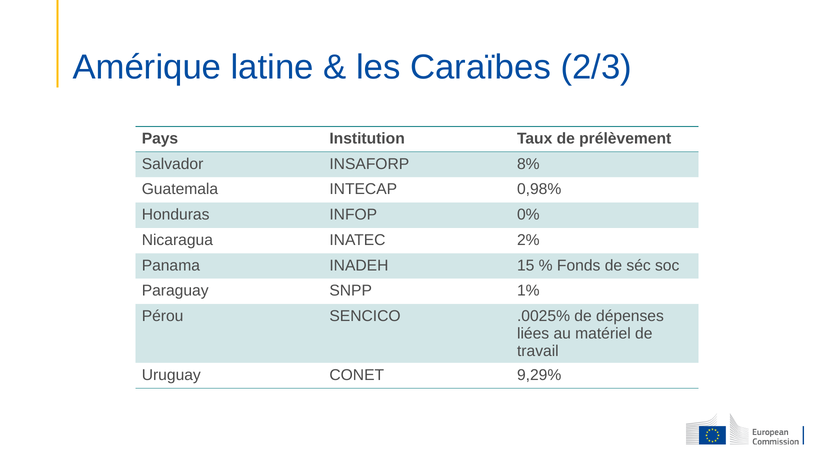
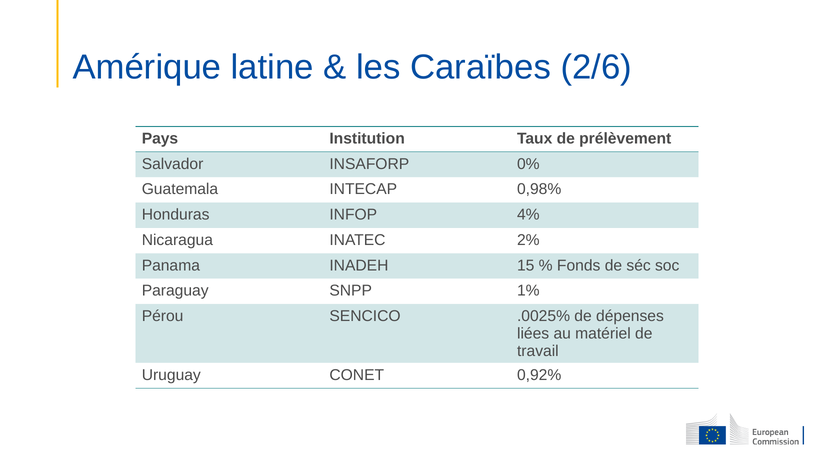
2/3: 2/3 -> 2/6 (596, 68)
8%: 8% -> 0% (528, 164)
0%: 0% -> 4% (528, 215)
9,29%: 9,29% -> 0,92% (539, 375)
